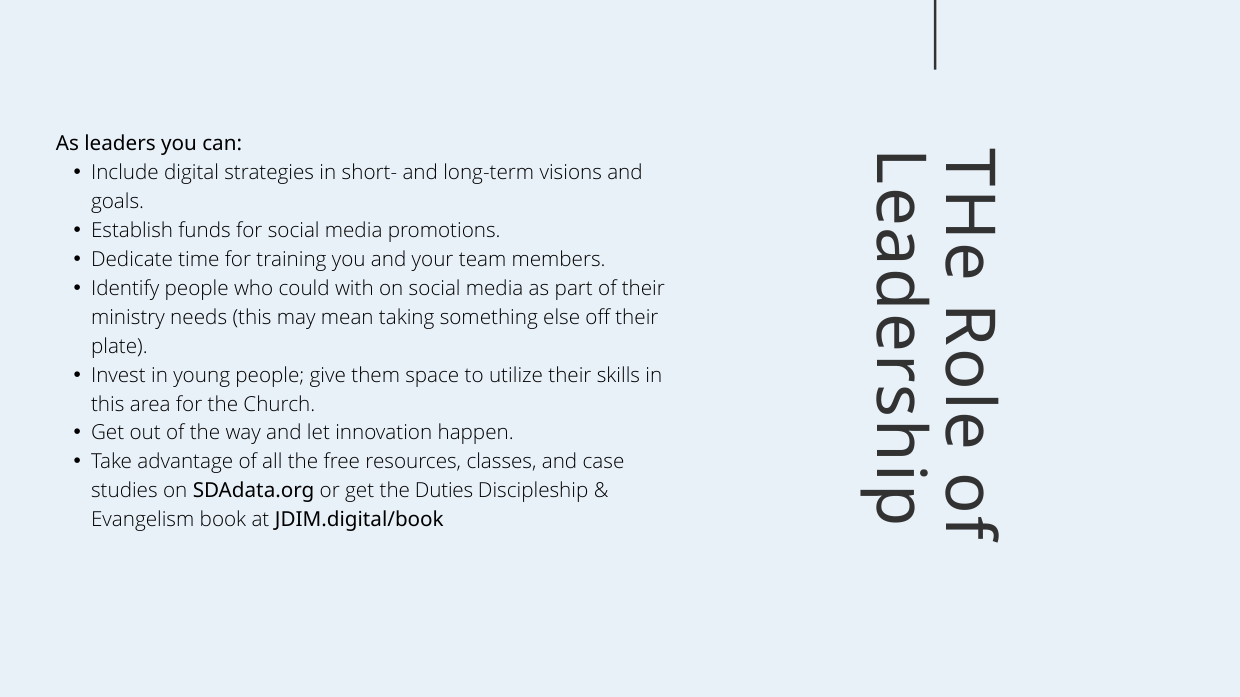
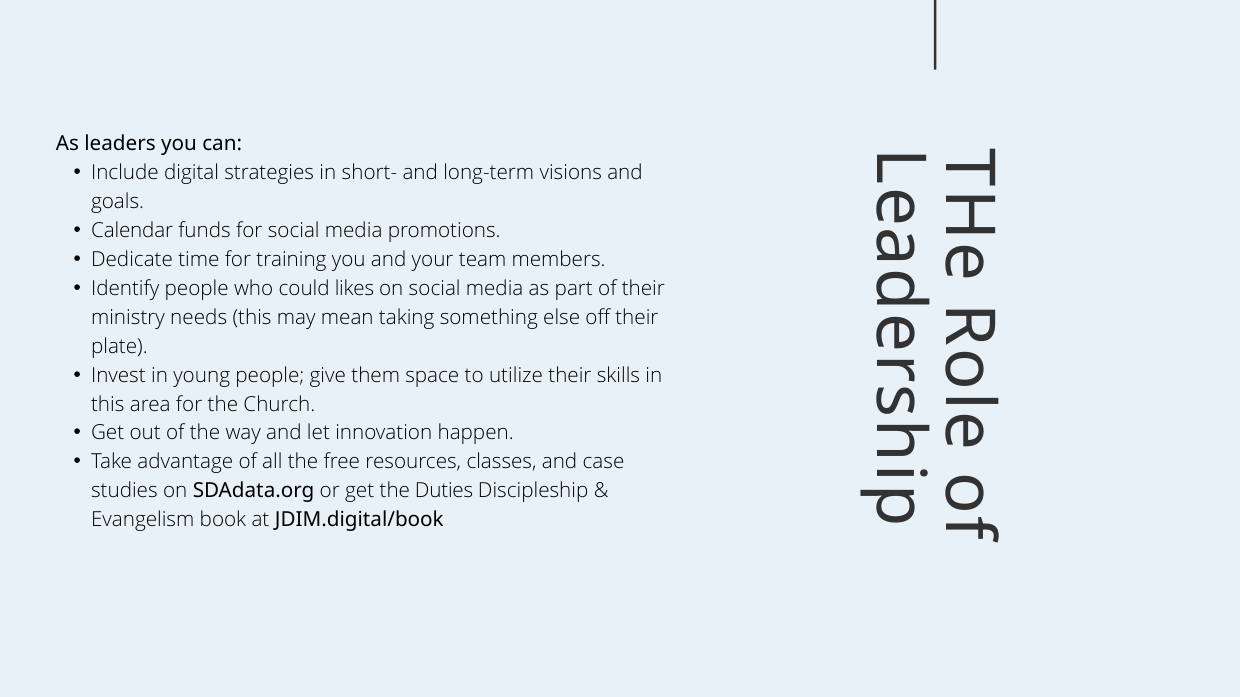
Establish: Establish -> Calendar (132, 231)
with: with -> likes (354, 289)
